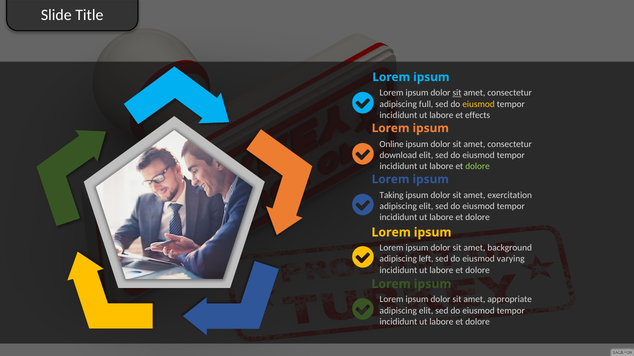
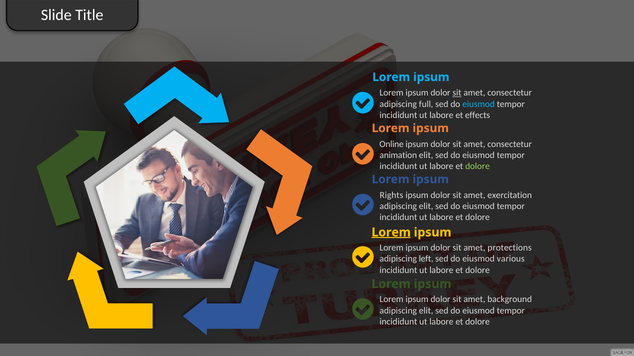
eiusmod colour: yellow -> light blue (479, 104)
download: download -> animation (398, 155)
Taking: Taking -> Rights (391, 195)
Lorem underline: none -> present (391, 233)
background: background -> protections (510, 248)
varying: varying -> various (511, 259)
appropriate: appropriate -> background (510, 300)
